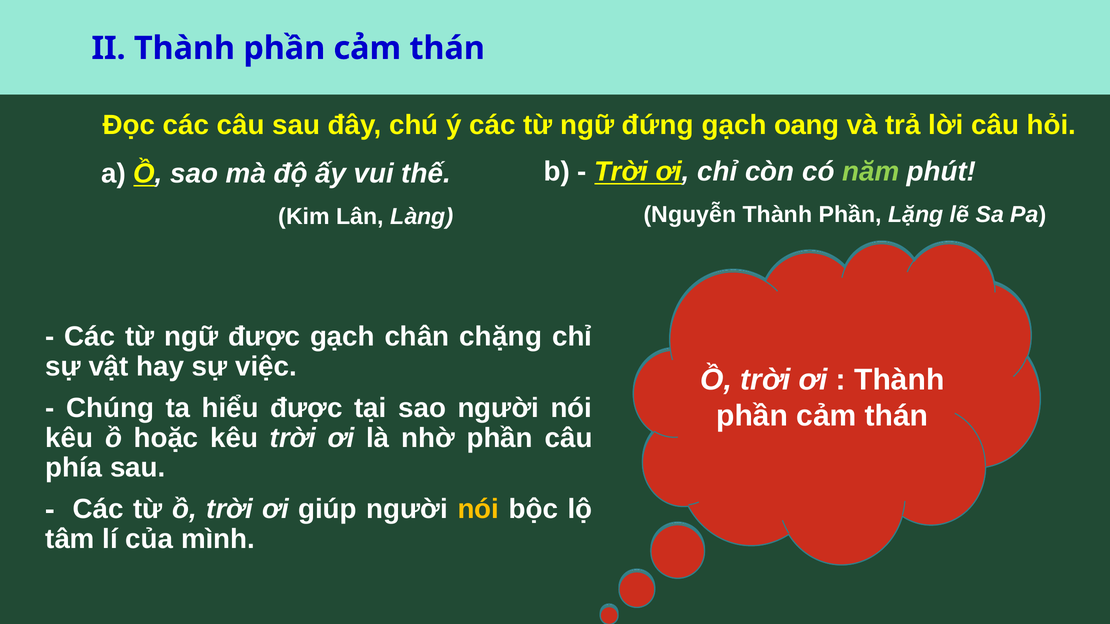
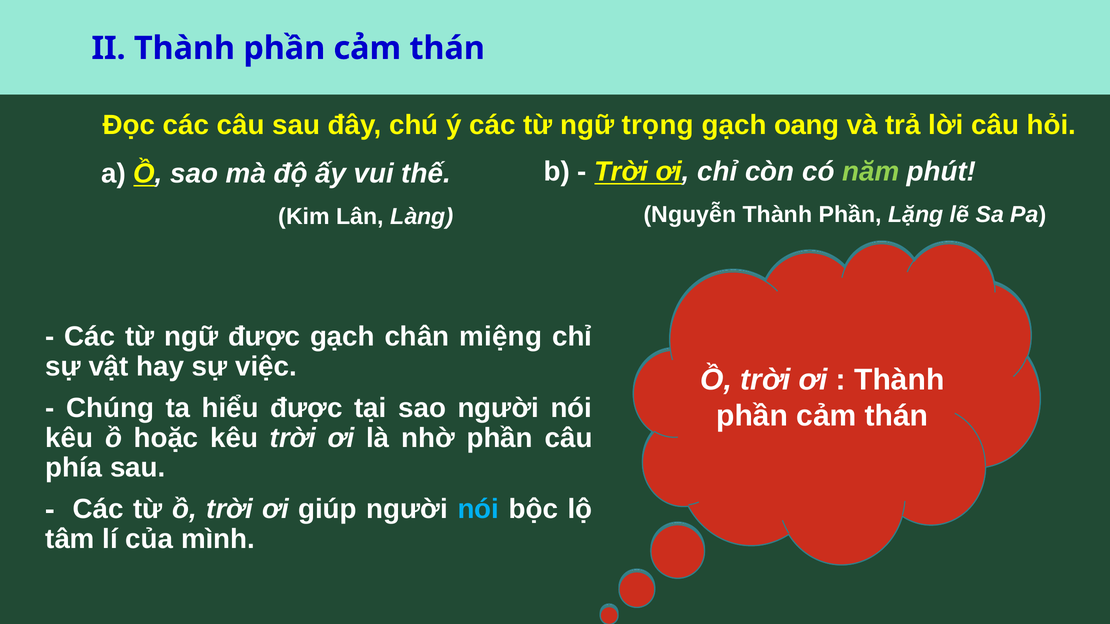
đứng: đứng -> trọng (658, 125)
chặng: chặng -> miệng (501, 337)
nói colour: yellow -> light blue (478, 510)
